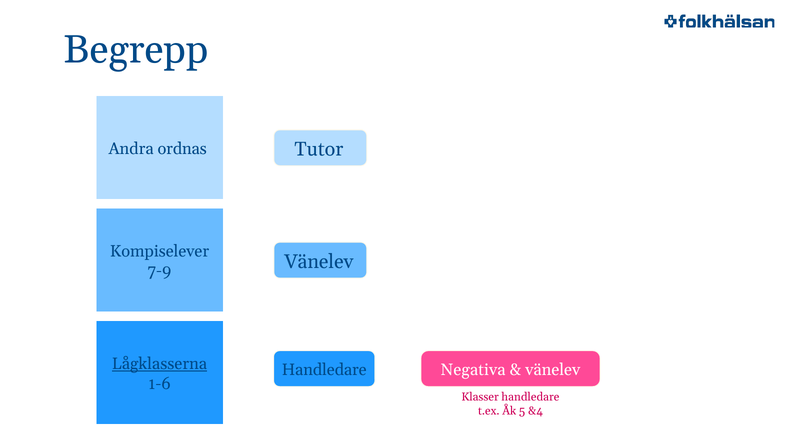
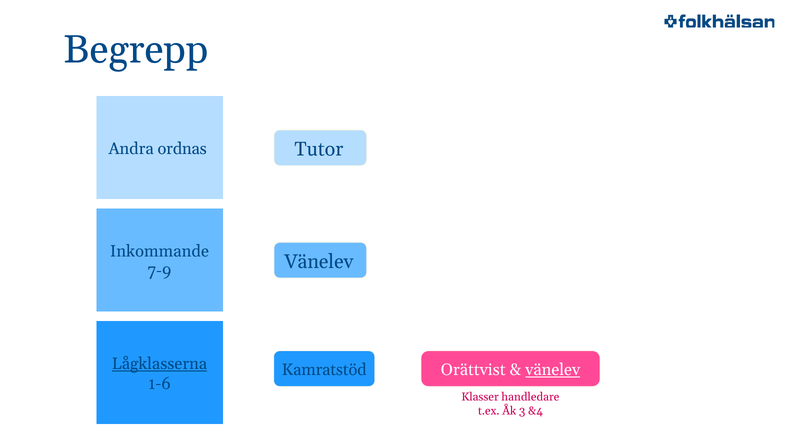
Kompiselever: Kompiselever -> Inkommande (159, 252)
Handledare: Handledare -> Kamratstöd (324, 370)
Negativa: Negativa -> Orättvist (473, 370)
vänelev underline: none -> present (553, 370)
5: 5 -> 3 (522, 411)
